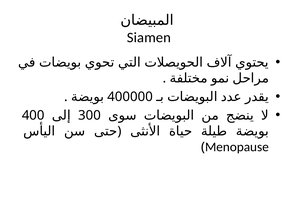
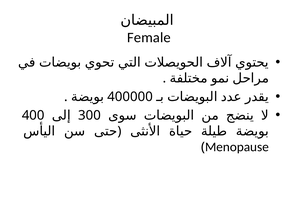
Siamen: Siamen -> Female (149, 38)
